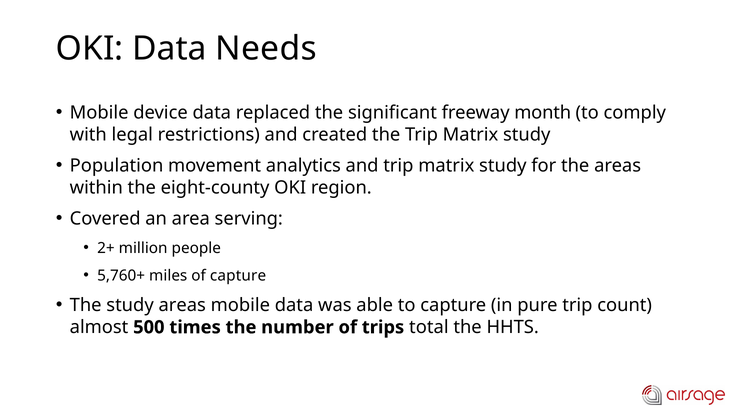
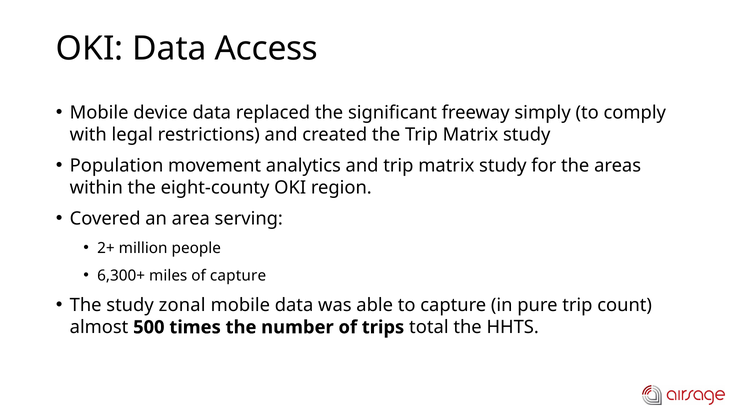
Needs: Needs -> Access (266, 49)
month: month -> simply (543, 112)
5,760+: 5,760+ -> 6,300+ (121, 276)
study areas: areas -> zonal (182, 305)
